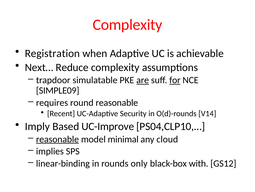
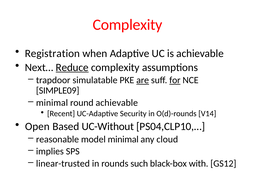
Reduce underline: none -> present (72, 67)
requires: requires -> minimal (52, 102)
round reasonable: reasonable -> achievable (117, 102)
Imply: Imply -> Open (37, 126)
UC-Improve: UC-Improve -> UC-Without (108, 126)
reasonable underline: present -> none (57, 139)
linear-binding: linear-binding -> linear-trusted (63, 163)
only: only -> such (139, 163)
